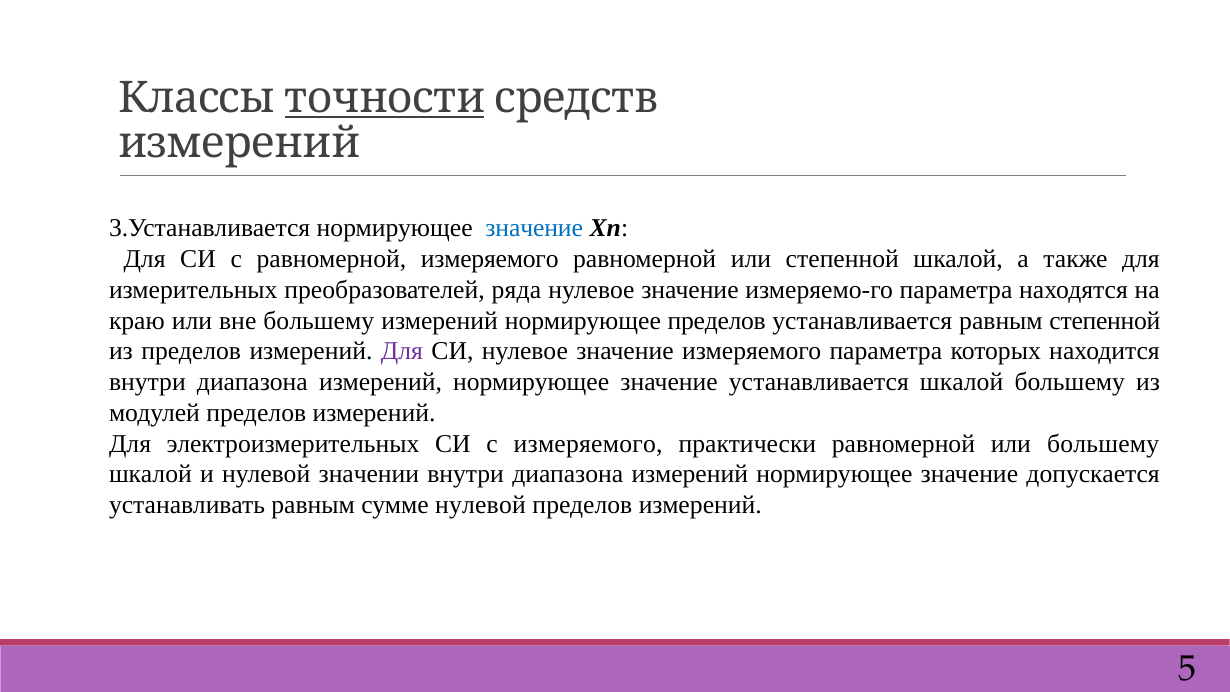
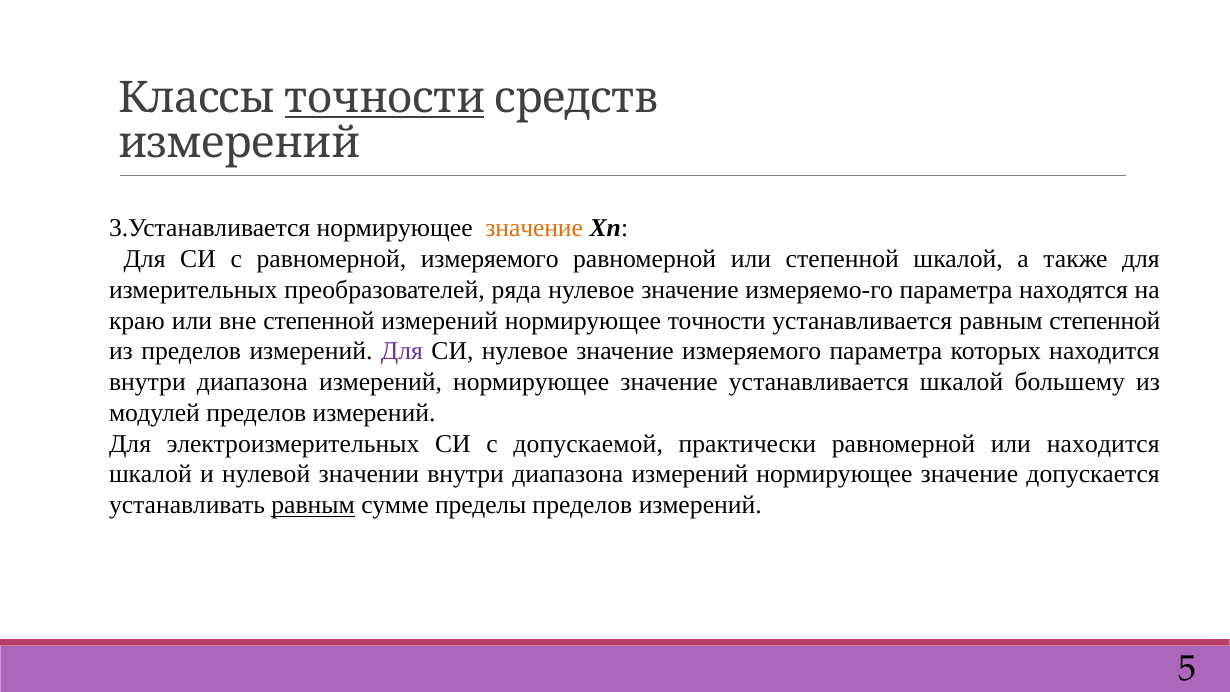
значение colour: blue -> orange (534, 228)
вне большему: большему -> степенной (319, 321)
нормирующее пределов: пределов -> точности (717, 321)
с измеряемого: измеряемого -> допускаемой (588, 444)
или большему: большему -> находится (1103, 444)
равным underline: none -> present (313, 505)
сумме нулевой: нулевой -> пределы (481, 505)
